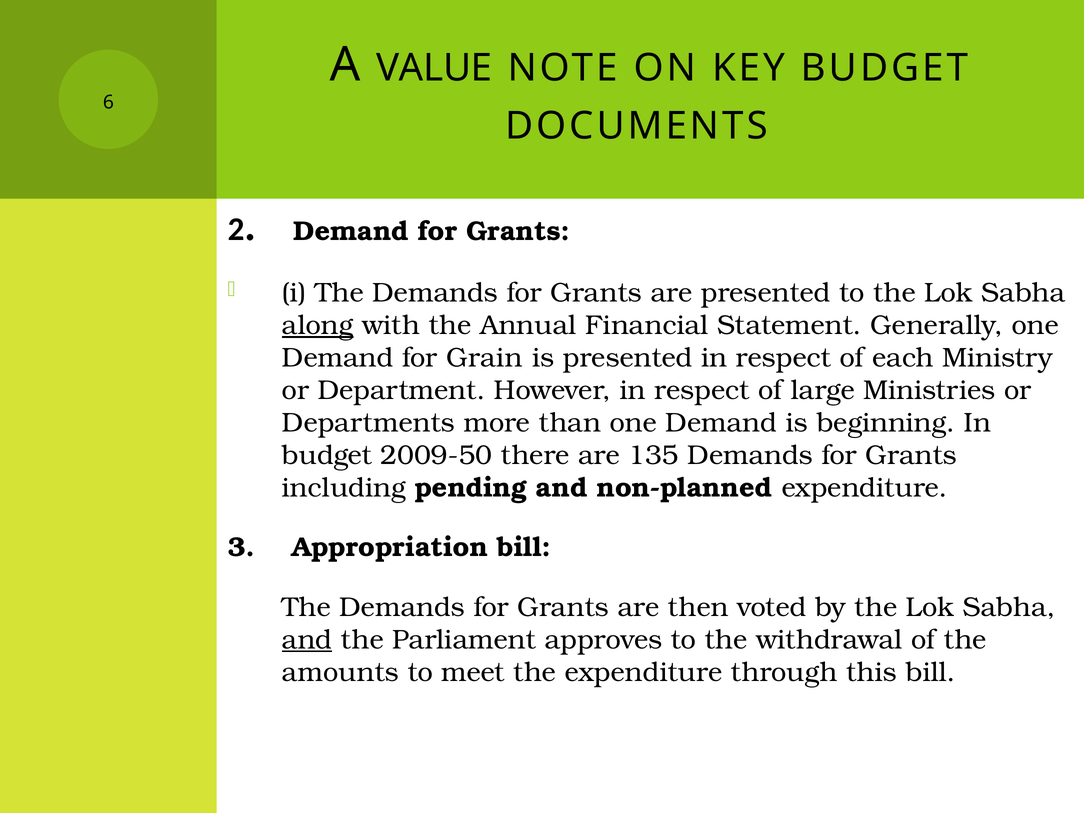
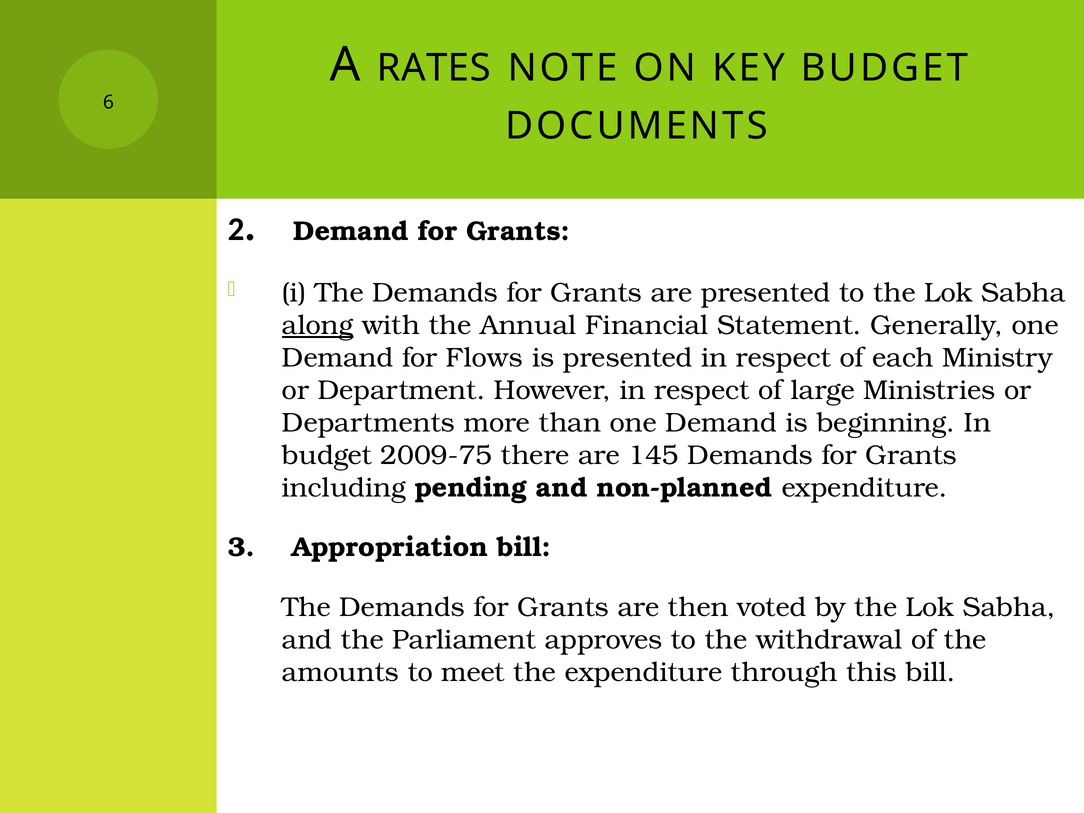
VALUE: VALUE -> RATES (434, 68)
Grain: Grain -> Flows (484, 358)
2009-50: 2009-50 -> 2009-75 (436, 455)
135: 135 -> 145 (653, 455)
and underline: present -> none (307, 640)
